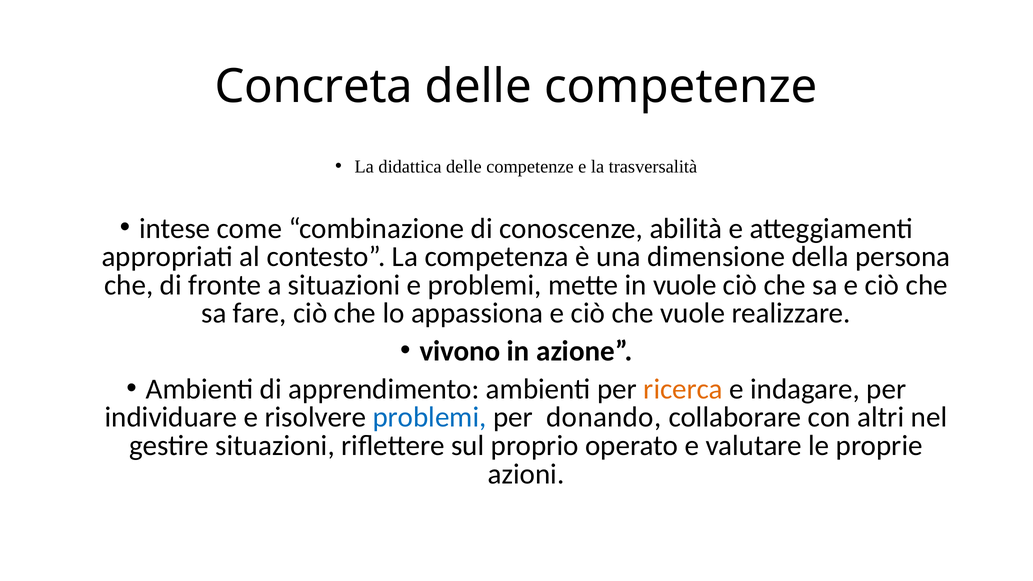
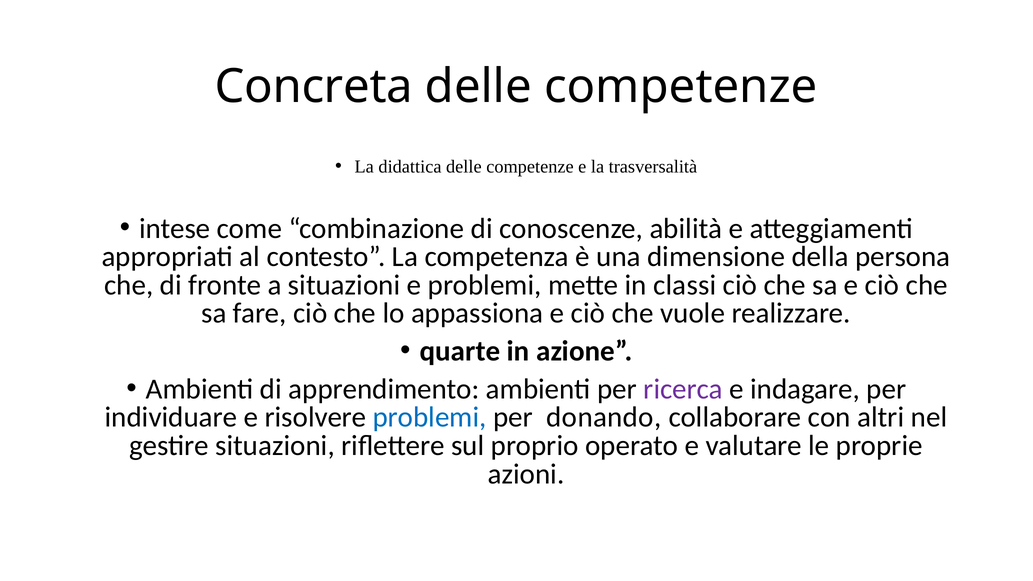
in vuole: vuole -> classi (685, 285)
vivono: vivono -> quarte (460, 351)
ricerca colour: orange -> purple (683, 389)
